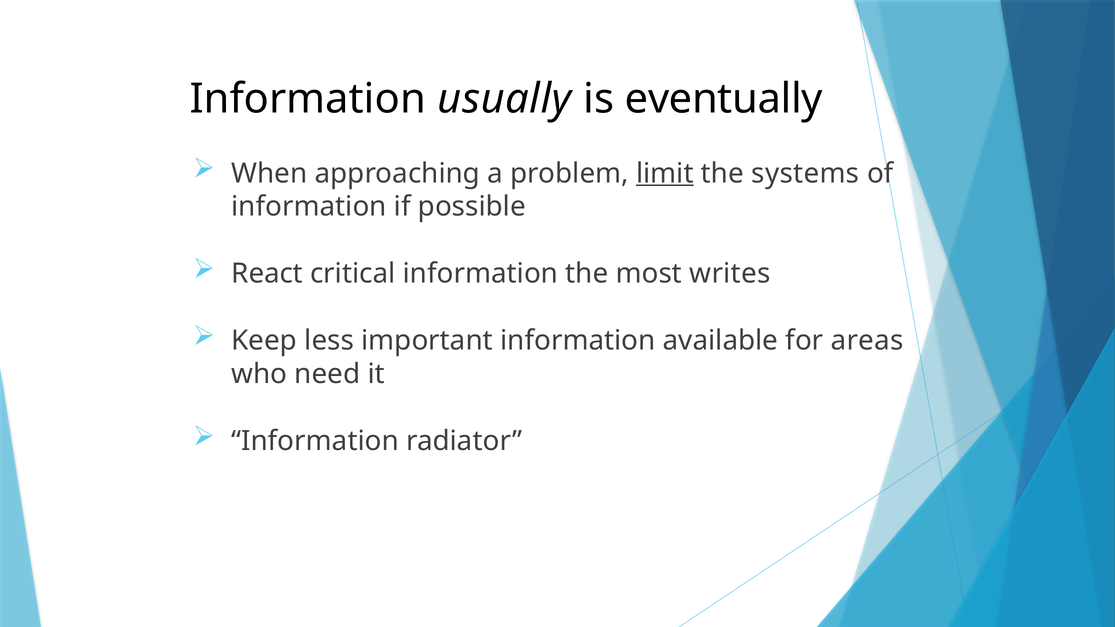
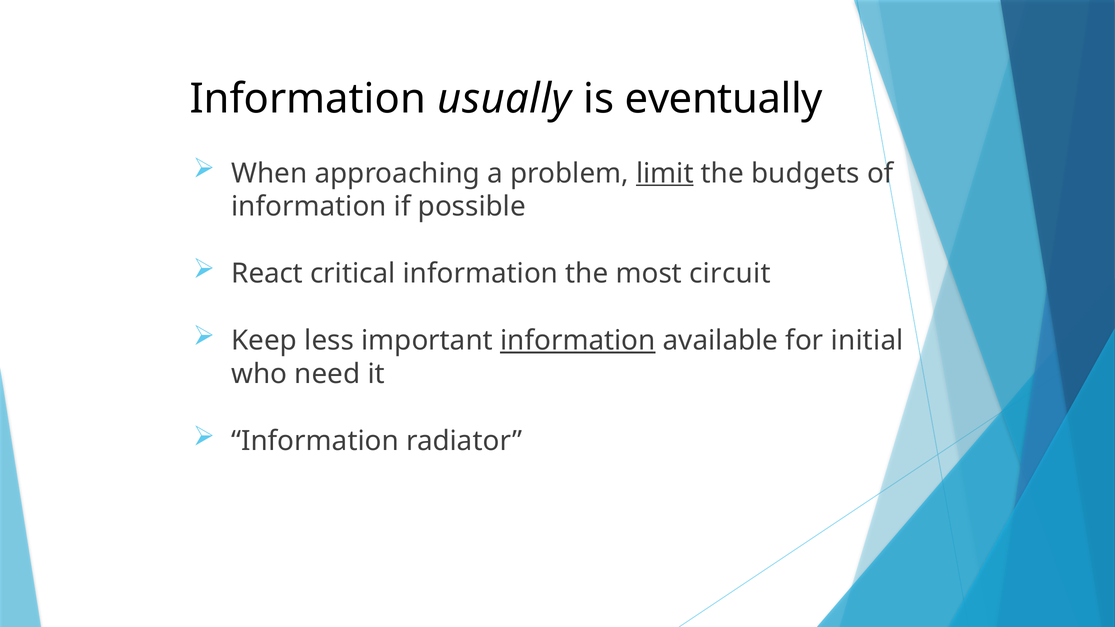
systems: systems -> budgets (805, 173)
writes: writes -> circuit (730, 274)
information underline: none -> present (578, 341)
areas: areas -> initial (867, 341)
